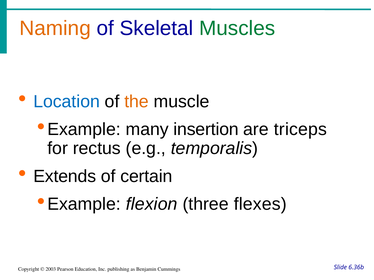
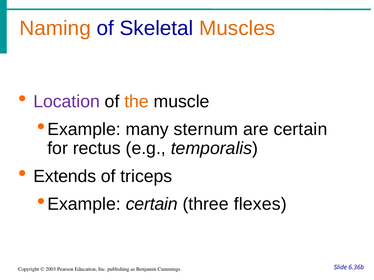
Muscles colour: green -> orange (237, 28)
Location colour: blue -> purple (67, 102)
insertion: insertion -> sternum (206, 130)
are triceps: triceps -> certain (300, 130)
certain: certain -> triceps (146, 177)
flexion: flexion -> certain (152, 204)
